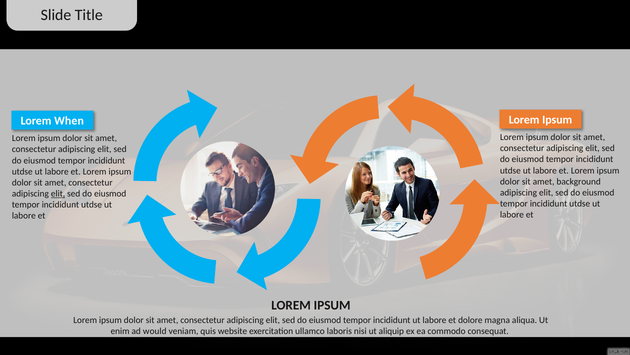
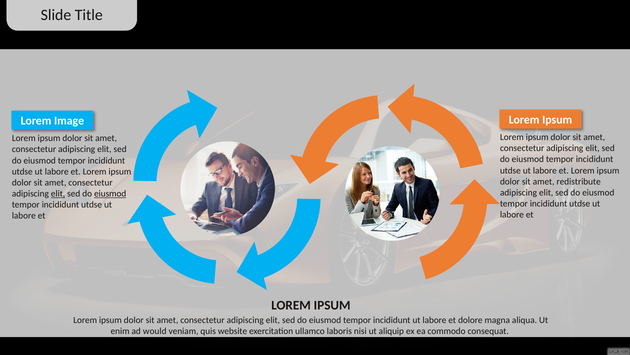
When: When -> Image (69, 121)
background: background -> redistribute (579, 181)
eiusmod underline: none -> present (110, 193)
